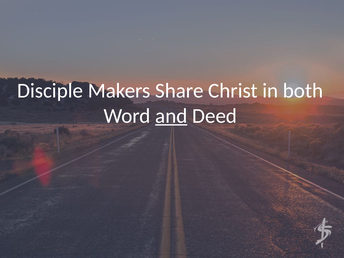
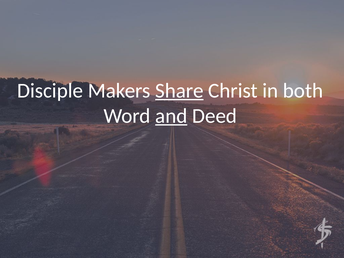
Share underline: none -> present (179, 91)
